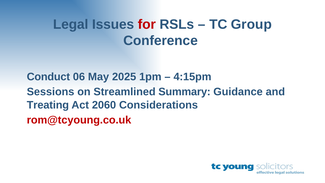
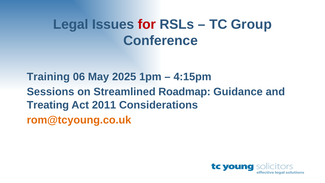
Conduct: Conduct -> Training (48, 77)
Summary: Summary -> Roadmap (185, 92)
2060: 2060 -> 2011 (104, 105)
rom@tcyoung.co.uk colour: red -> orange (79, 120)
